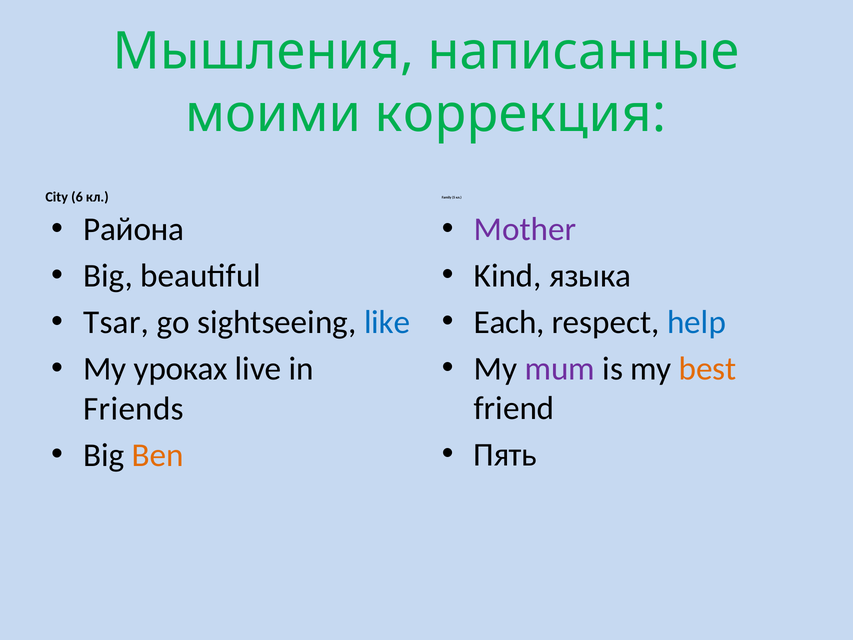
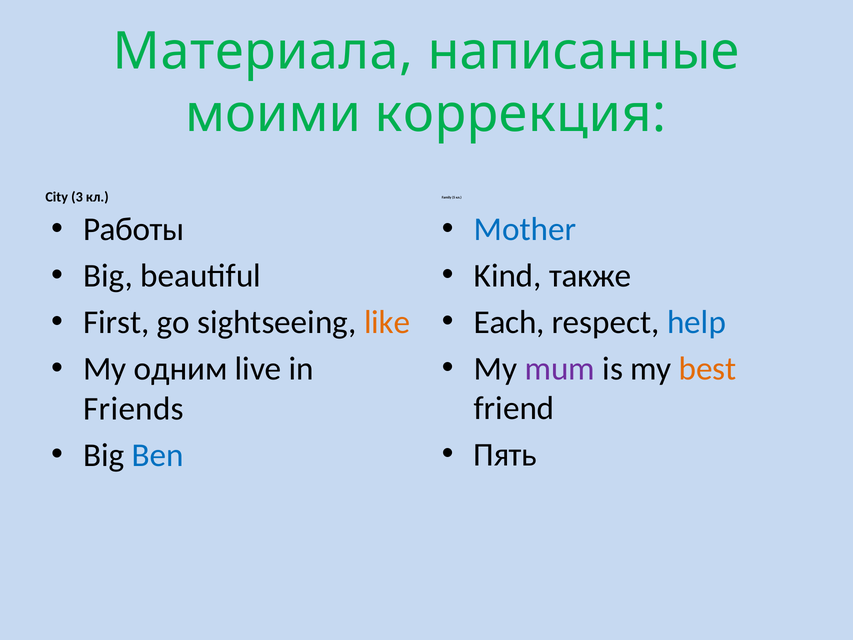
Мышления: Мышления -> Материала (263, 51)
6: 6 -> 3 (77, 197)
Района: Района -> Работы (134, 229)
Mother colour: purple -> blue (525, 229)
языка: языка -> также (590, 276)
Tsar: Tsar -> First (116, 322)
like colour: blue -> orange (387, 322)
уроках: уроках -> одним (181, 369)
Ben colour: orange -> blue (158, 455)
